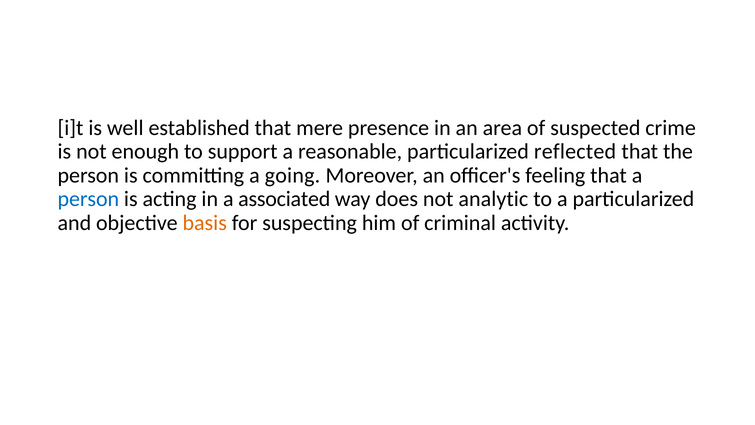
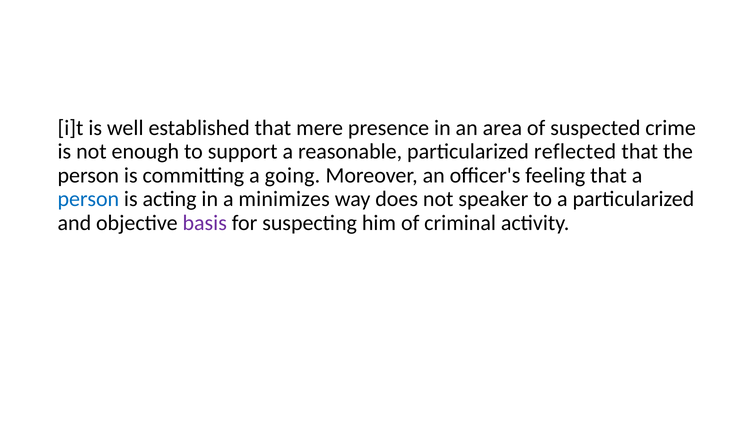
associated: associated -> minimizes (284, 199)
analytic: analytic -> speaker (493, 199)
basis colour: orange -> purple (205, 223)
